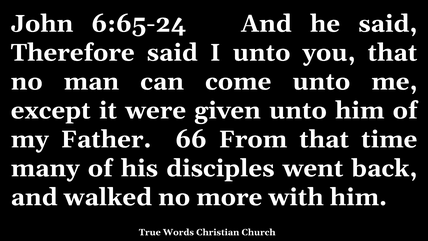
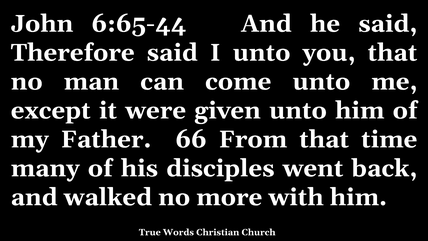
6:65-24: 6:65-24 -> 6:65-44 (139, 24)
